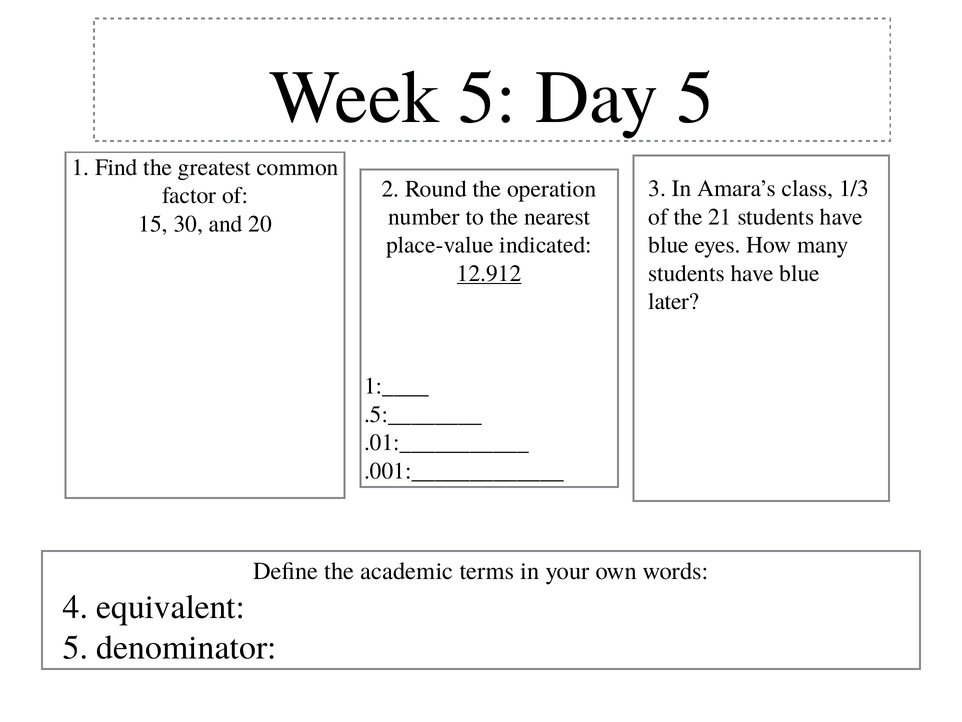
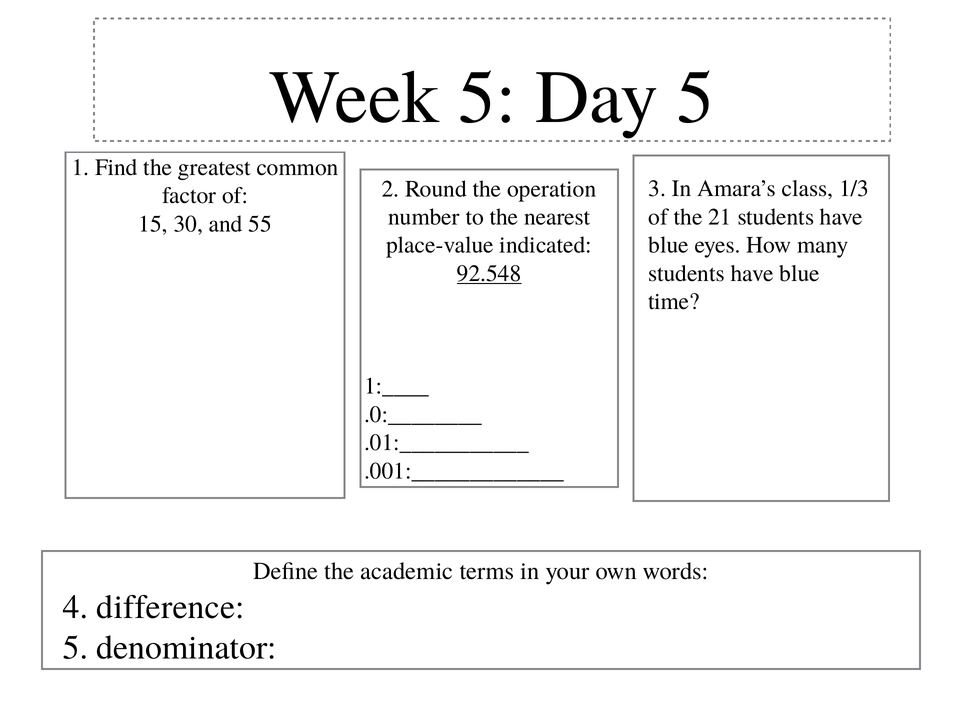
20: 20 -> 55 (260, 224)
12.912: 12.912 -> 92.548 (489, 273)
later: later -> time (674, 301)
.5:________: .5:________ -> .0:________ (423, 414)
equivalent: equivalent -> difference (171, 606)
